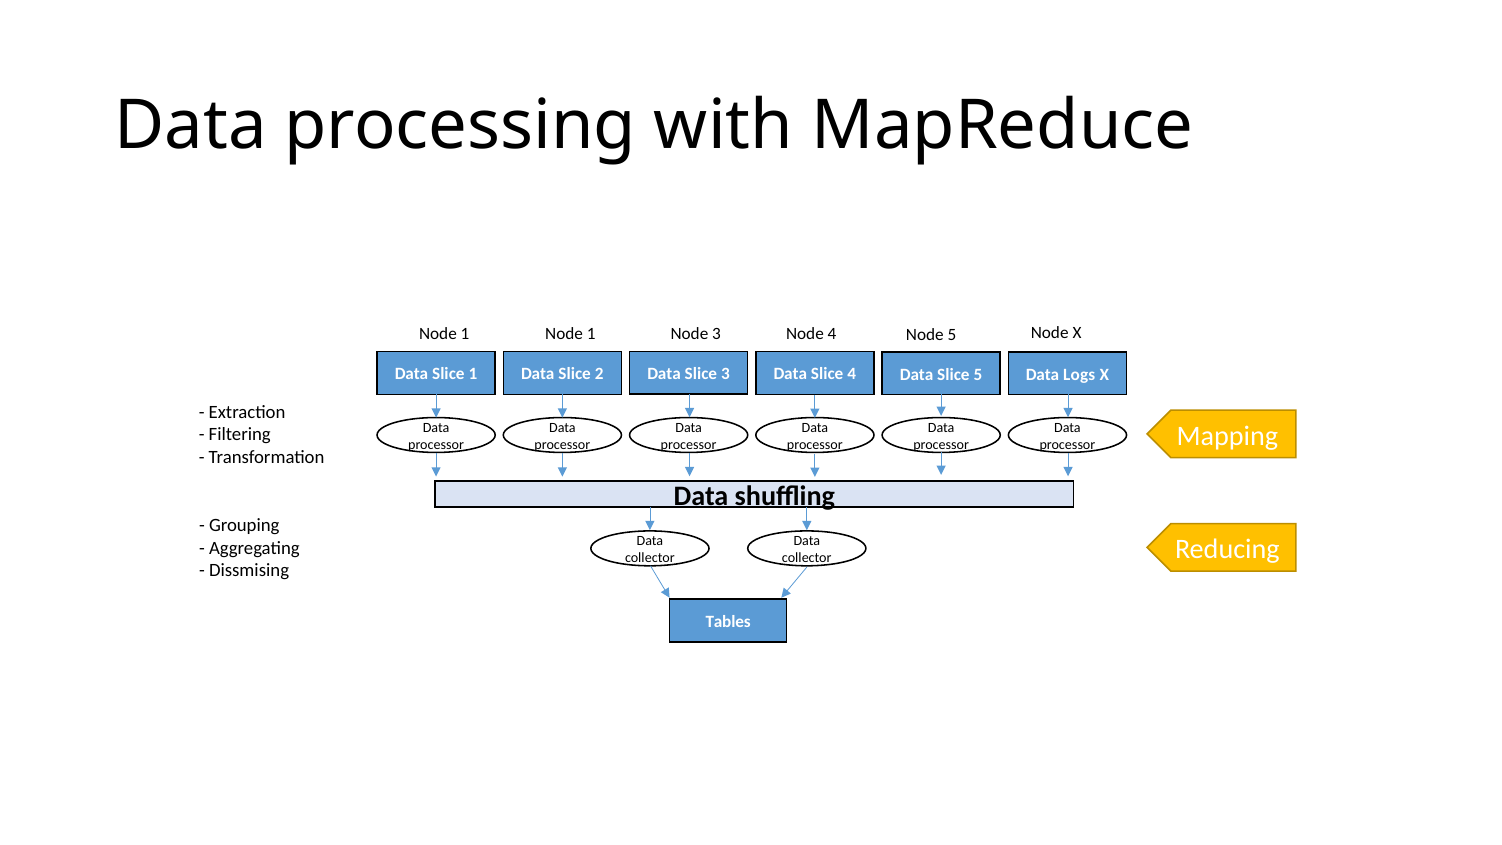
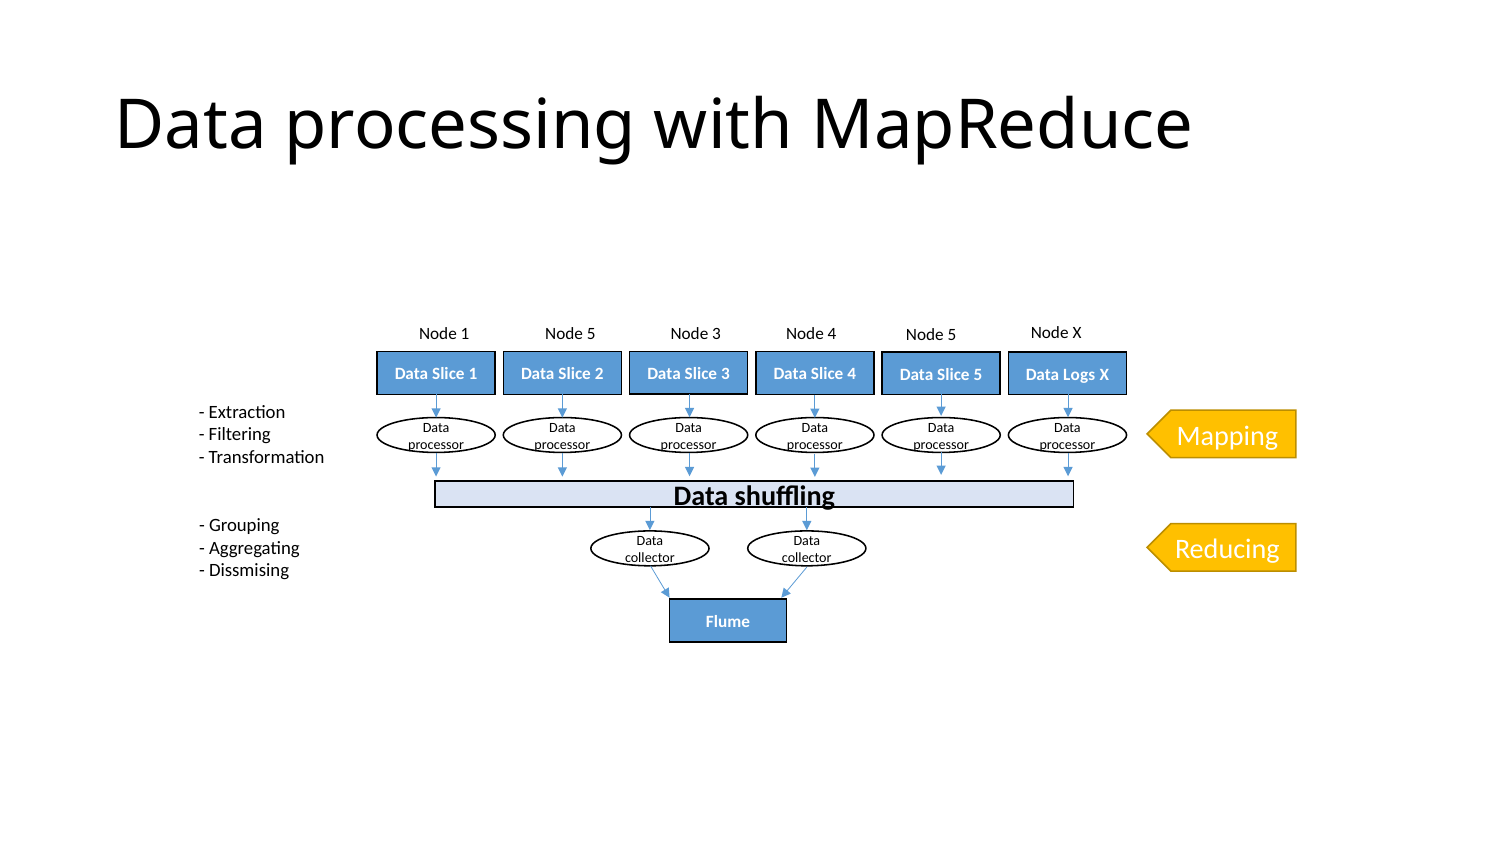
1 Node 1: 1 -> 5 (591, 334)
Tables: Tables -> Flume (728, 622)
